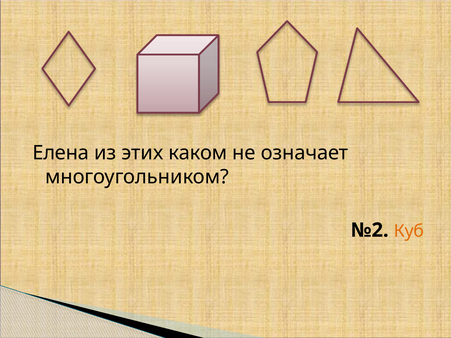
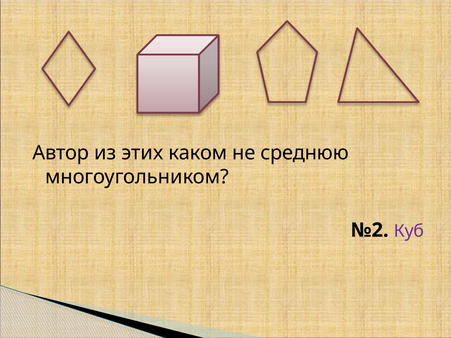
Елена: Елена -> Автор (61, 153)
означает: означает -> среднюю (305, 153)
Куб colour: orange -> purple (409, 231)
